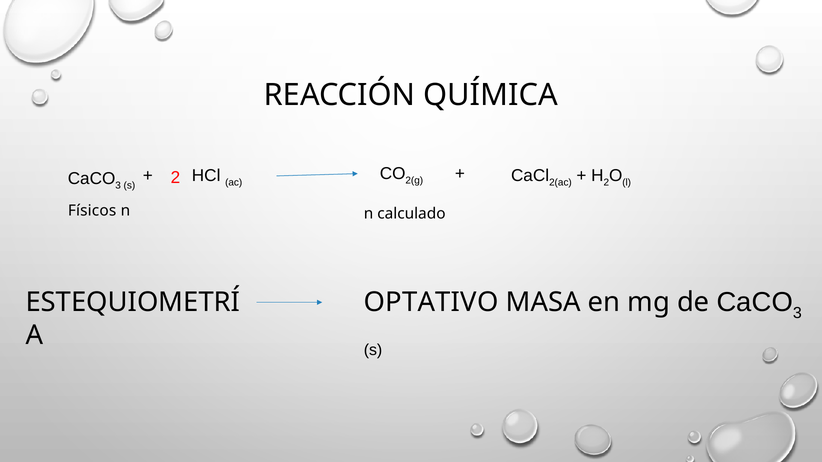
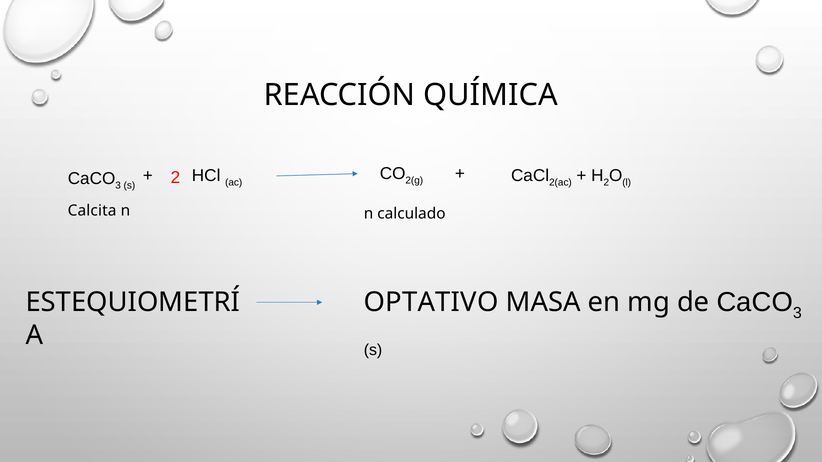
Físicos: Físicos -> Calcita (92, 211)
